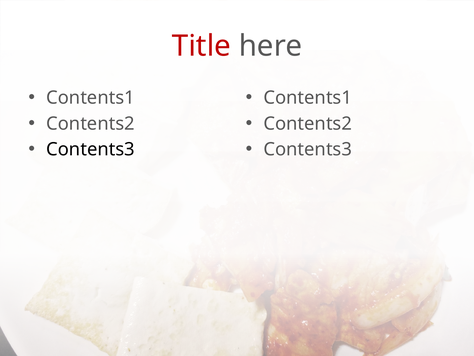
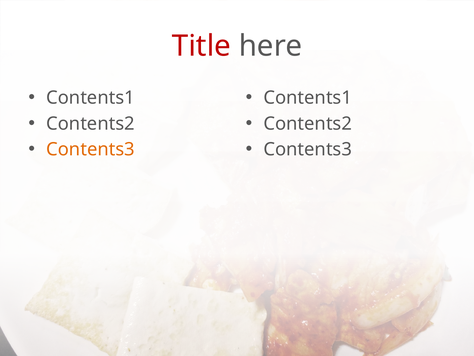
Contents3 colour: black -> orange (90, 149)
